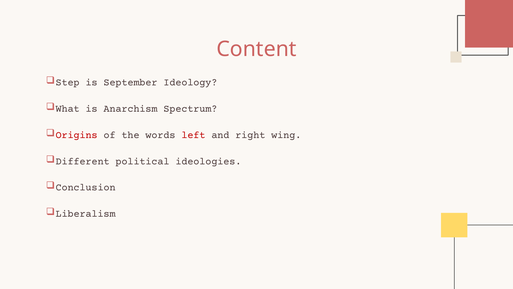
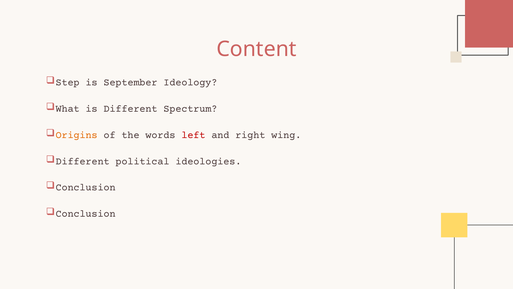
is Anarchism: Anarchism -> Different (131, 108)
Origins colour: red -> orange (77, 135)
Liberalism: Liberalism -> Conclusion (86, 213)
